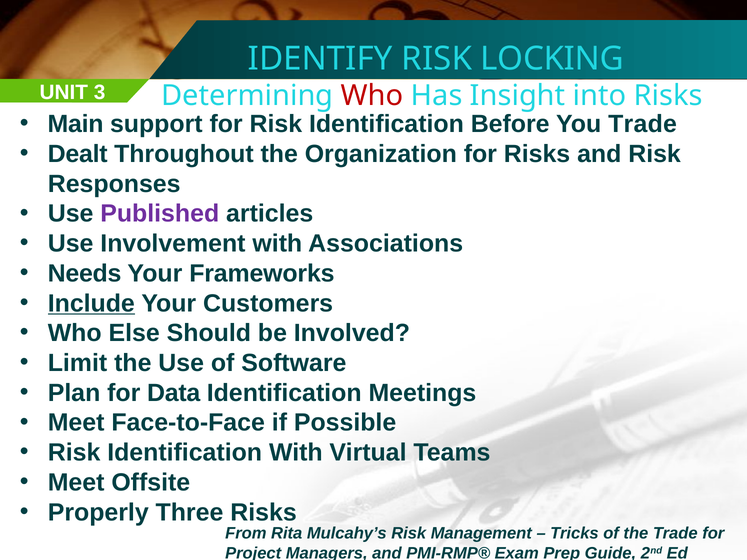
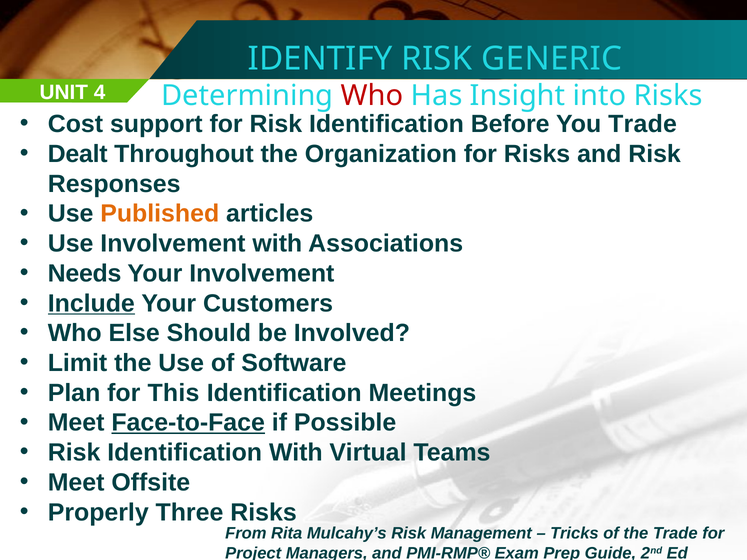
LOCKING: LOCKING -> GENERIC (552, 59)
3: 3 -> 4 (100, 92)
Main: Main -> Cost (75, 124)
Published colour: purple -> orange (160, 214)
Your Frameworks: Frameworks -> Involvement (262, 274)
Data: Data -> This (173, 393)
Face-to-Face underline: none -> present (188, 423)
